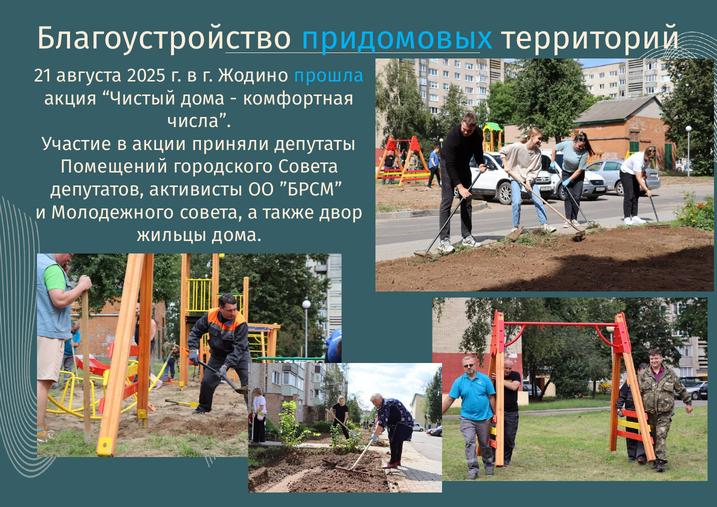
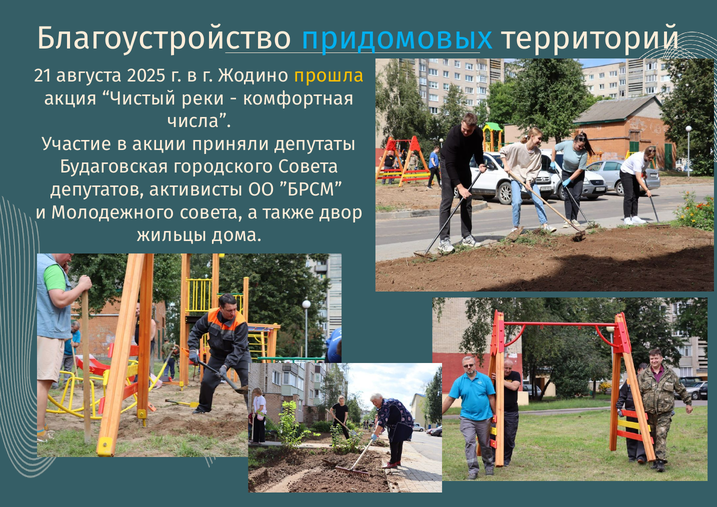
прошла colour: light blue -> yellow (329, 75)
Чистый дома: дома -> реки (203, 98)
Помещений: Помещений -> Будаговская (114, 167)
